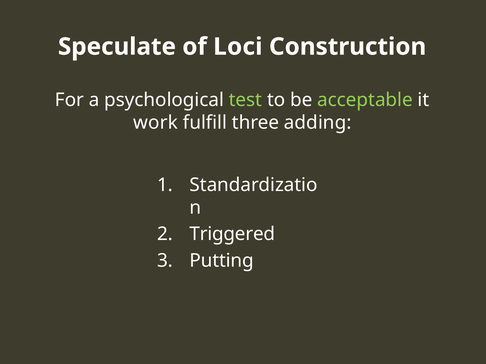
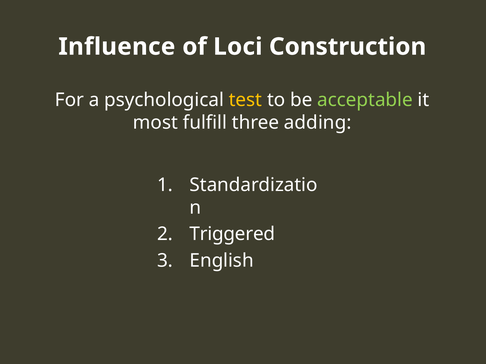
Speculate: Speculate -> Influence (117, 47)
test colour: light green -> yellow (245, 100)
work: work -> most (155, 123)
Putting: Putting -> English (222, 261)
